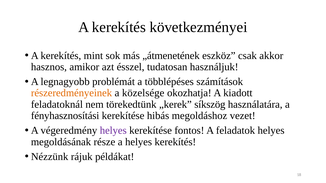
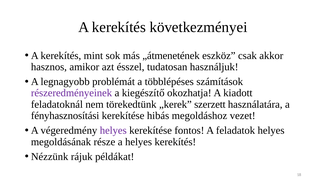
részeredményeinek colour: orange -> purple (72, 93)
közelsége: közelsége -> kiegészítő (143, 93)
síkszög: síkszög -> szerzett (210, 105)
